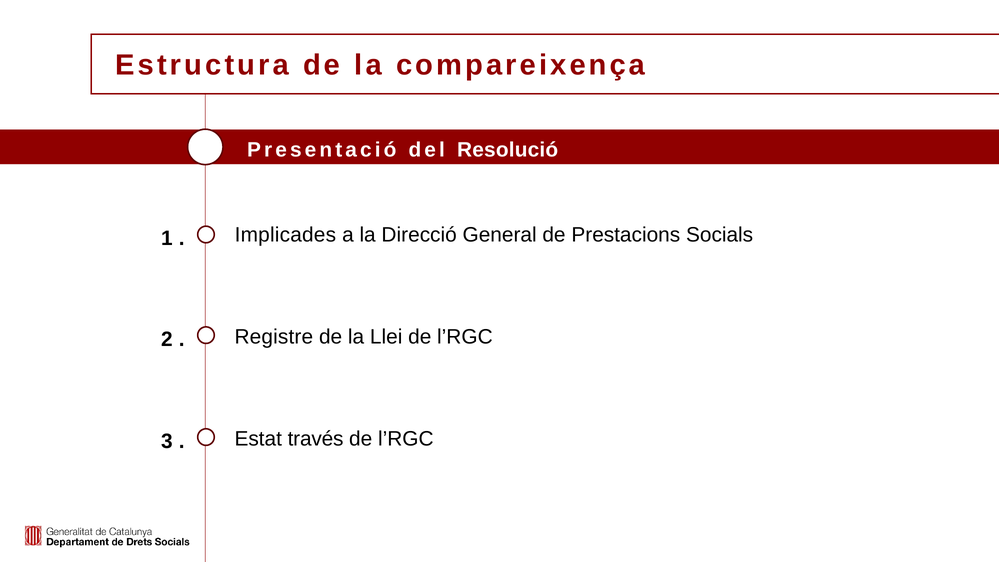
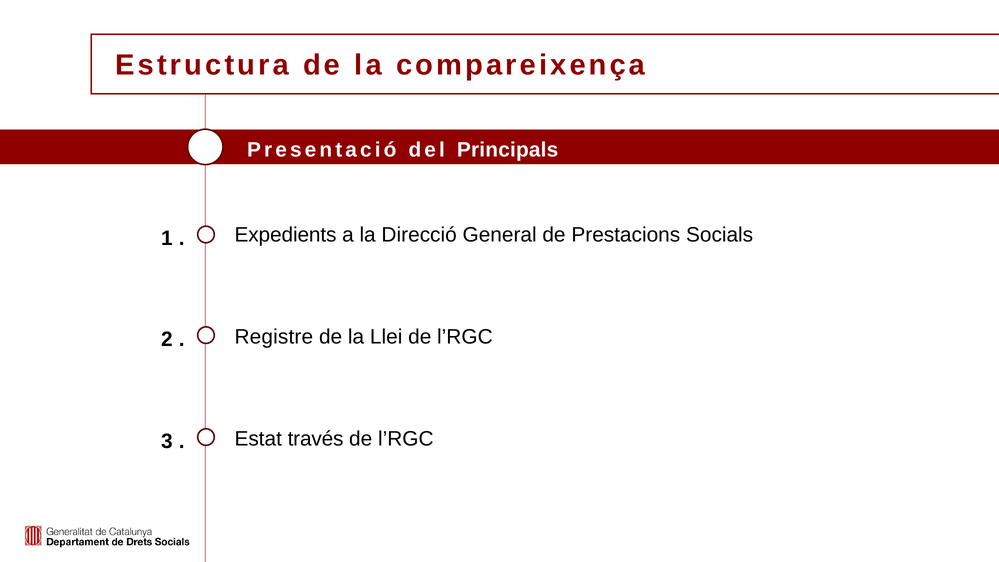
Resolució: Resolució -> Principals (508, 150)
Implicades: Implicades -> Expedients (286, 235)
